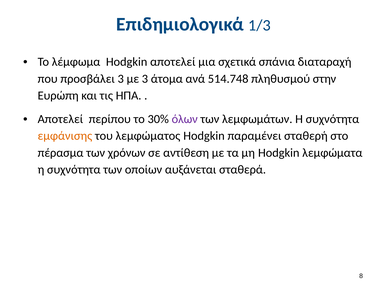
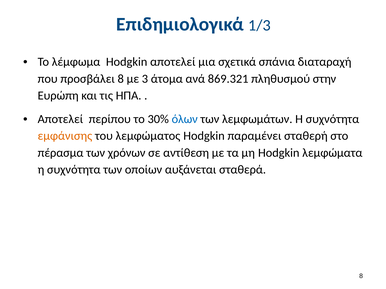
προσβάλει 3: 3 -> 8 (121, 79)
514.748: 514.748 -> 869.321 (228, 79)
όλων colour: purple -> blue (185, 119)
